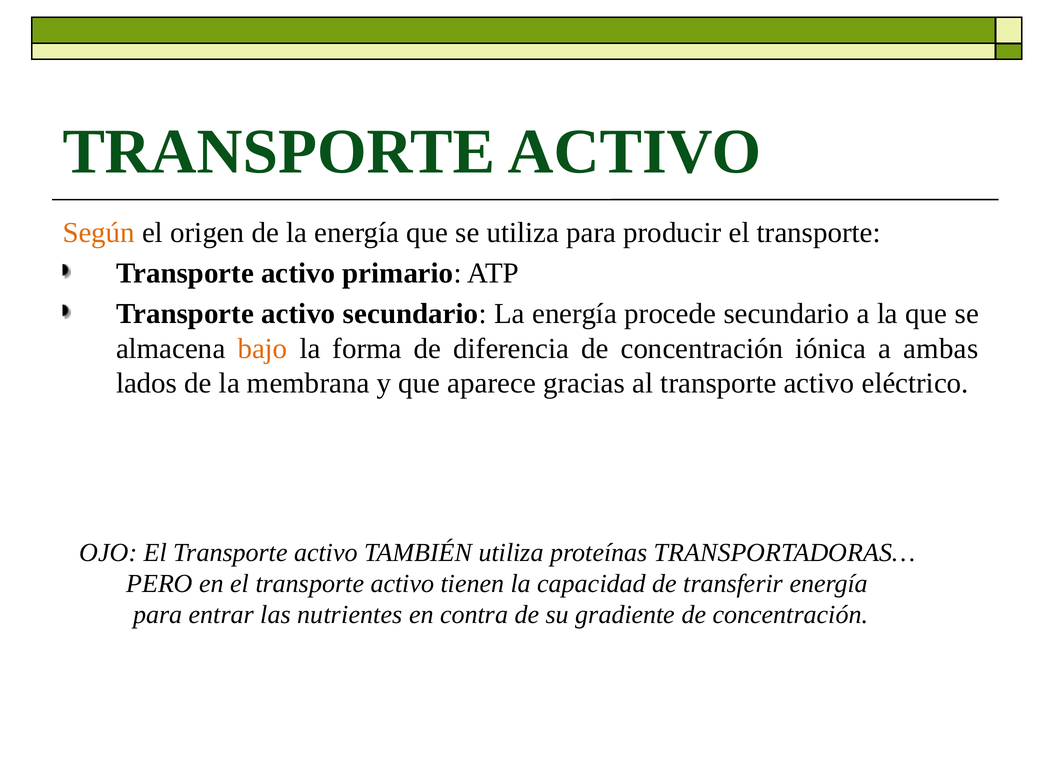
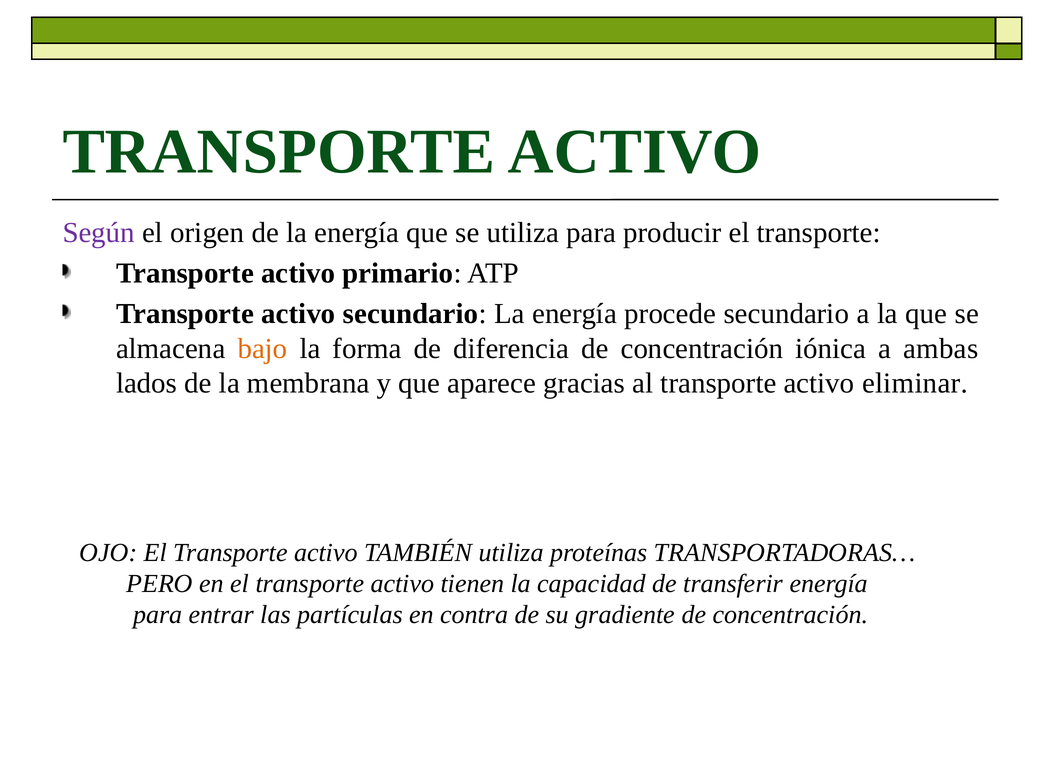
Según colour: orange -> purple (99, 233)
eléctrico: eléctrico -> eliminar (915, 384)
nutrientes: nutrientes -> partículas (350, 615)
